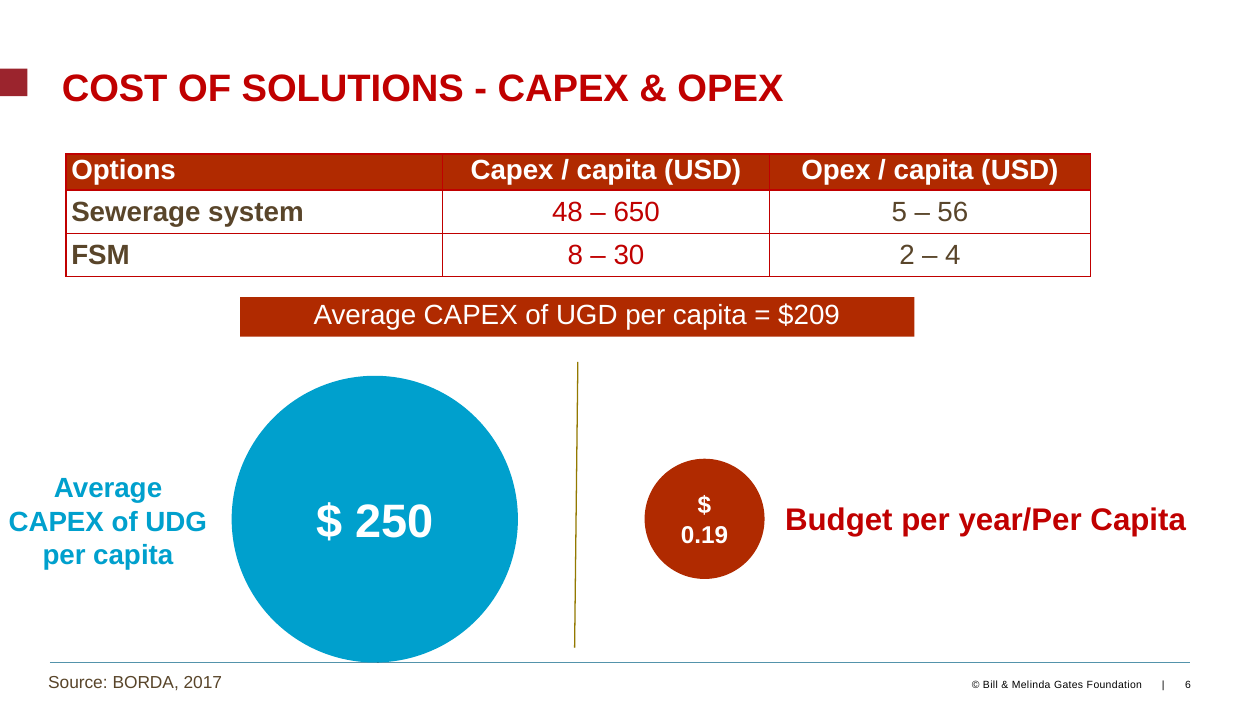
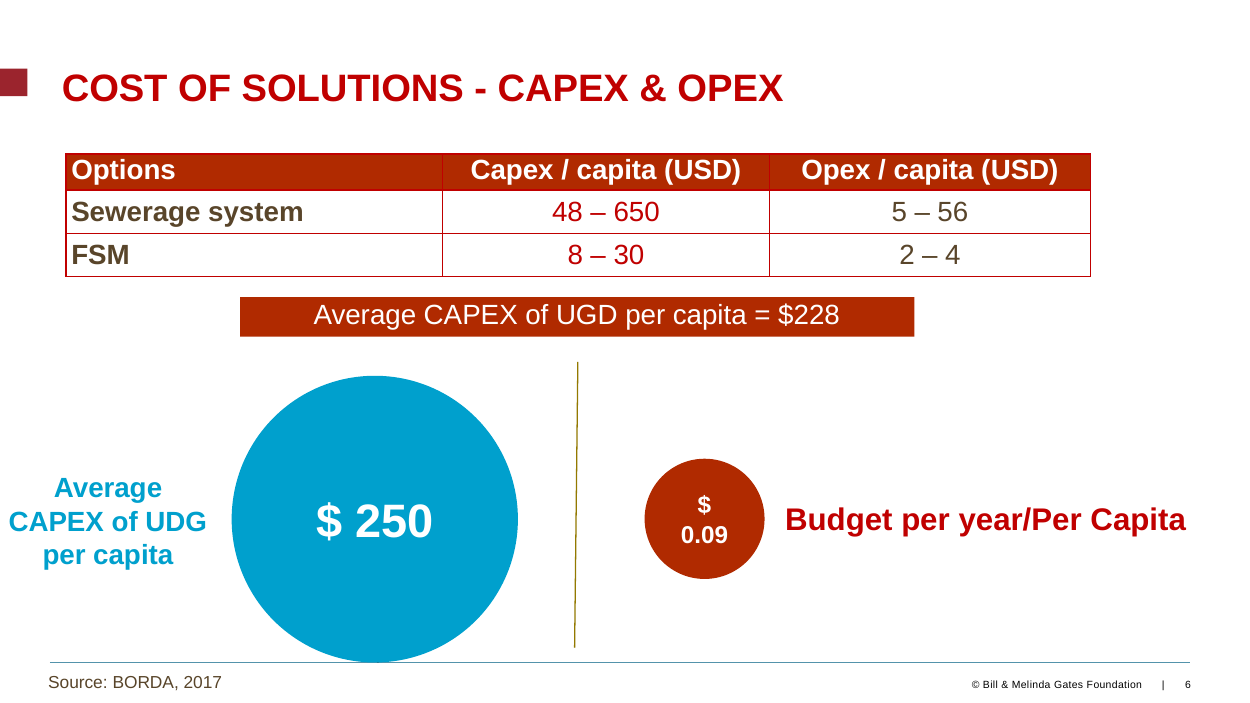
$209: $209 -> $228 (809, 316)
0.19: 0.19 -> 0.09 (704, 535)
